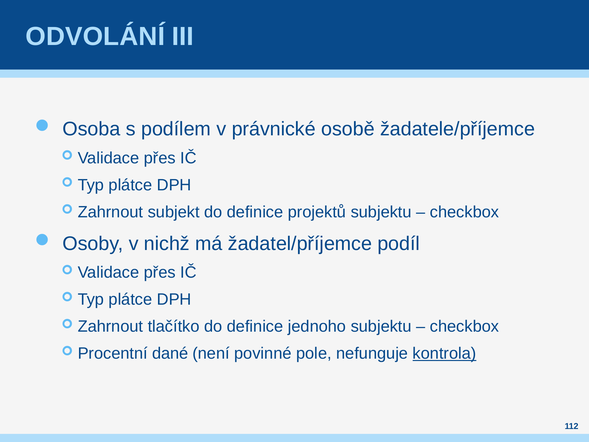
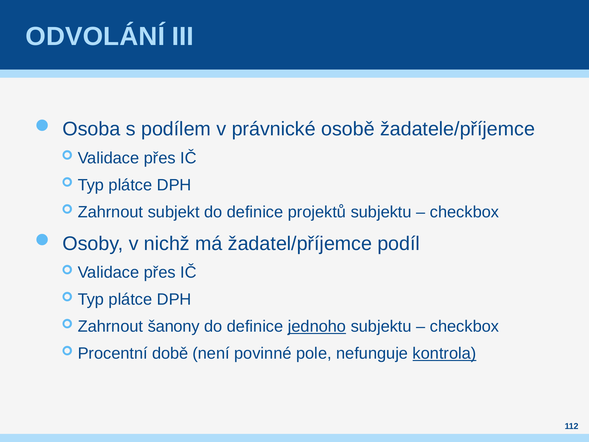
tlačítko: tlačítko -> šanony (174, 326)
jednoho underline: none -> present (317, 326)
dané: dané -> době (170, 353)
